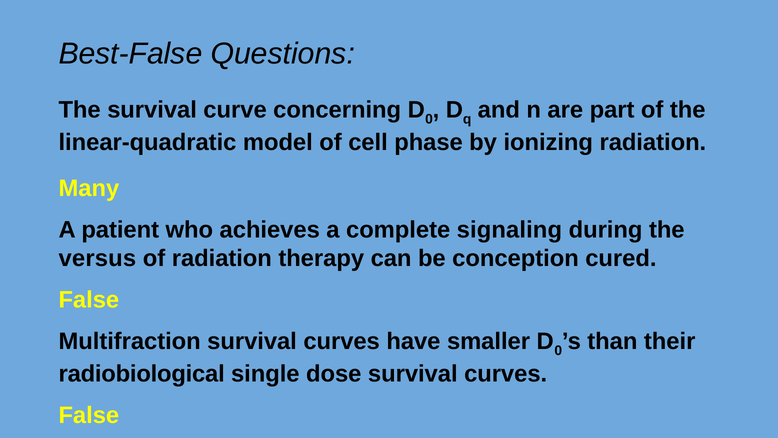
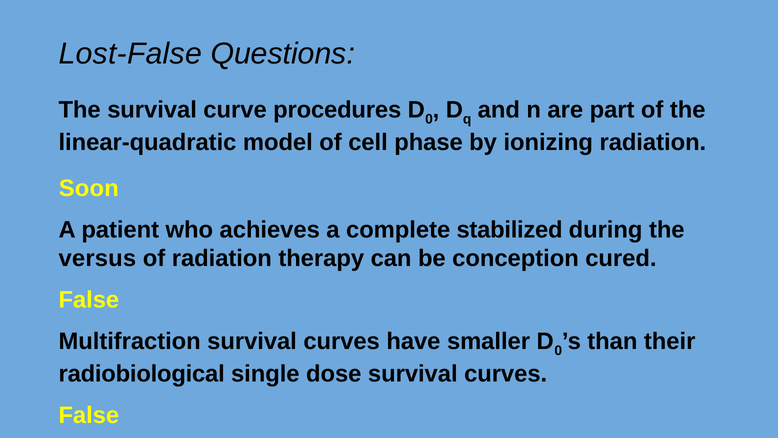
Best-False: Best-False -> Lost-False (130, 54)
concerning: concerning -> procedures (337, 110)
Many: Many -> Soon (89, 188)
signaling: signaling -> stabilized (510, 230)
